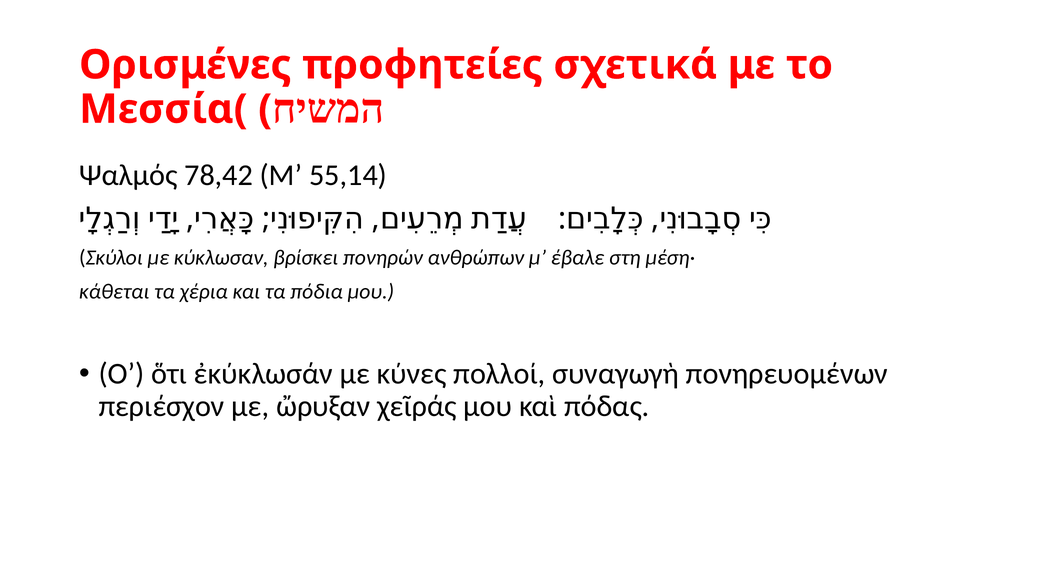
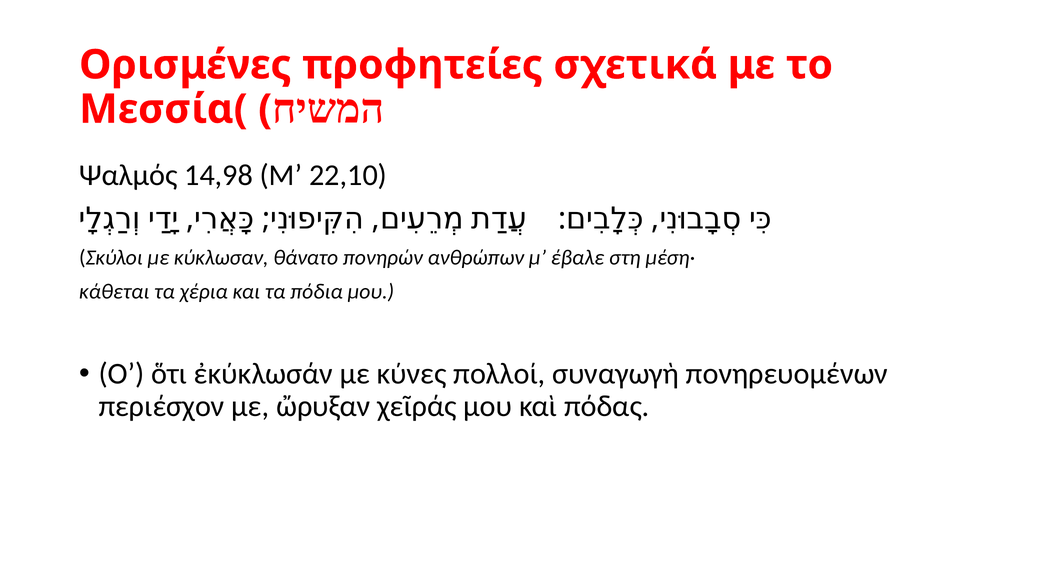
78,42: 78,42 -> 14,98 (219, 175)
55,14: 55,14 -> 22,10 (348, 175)
βρίσκει: βρίσκει -> θάνατο (306, 258)
